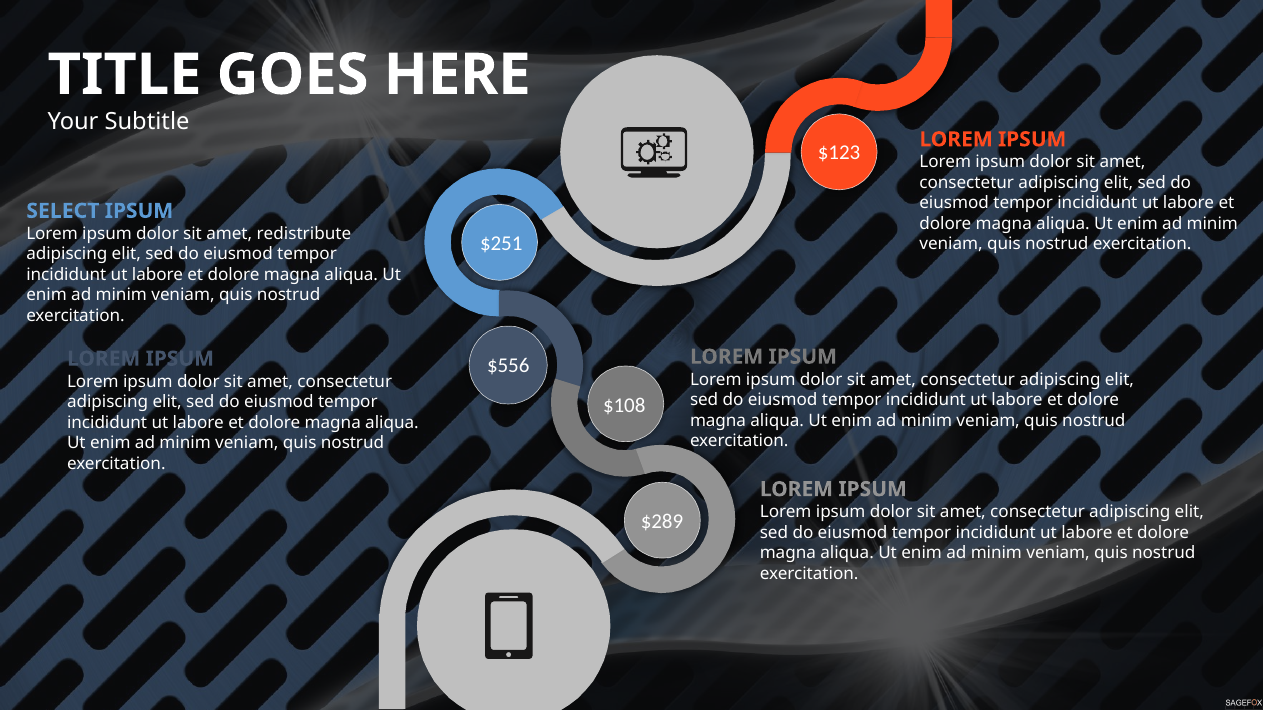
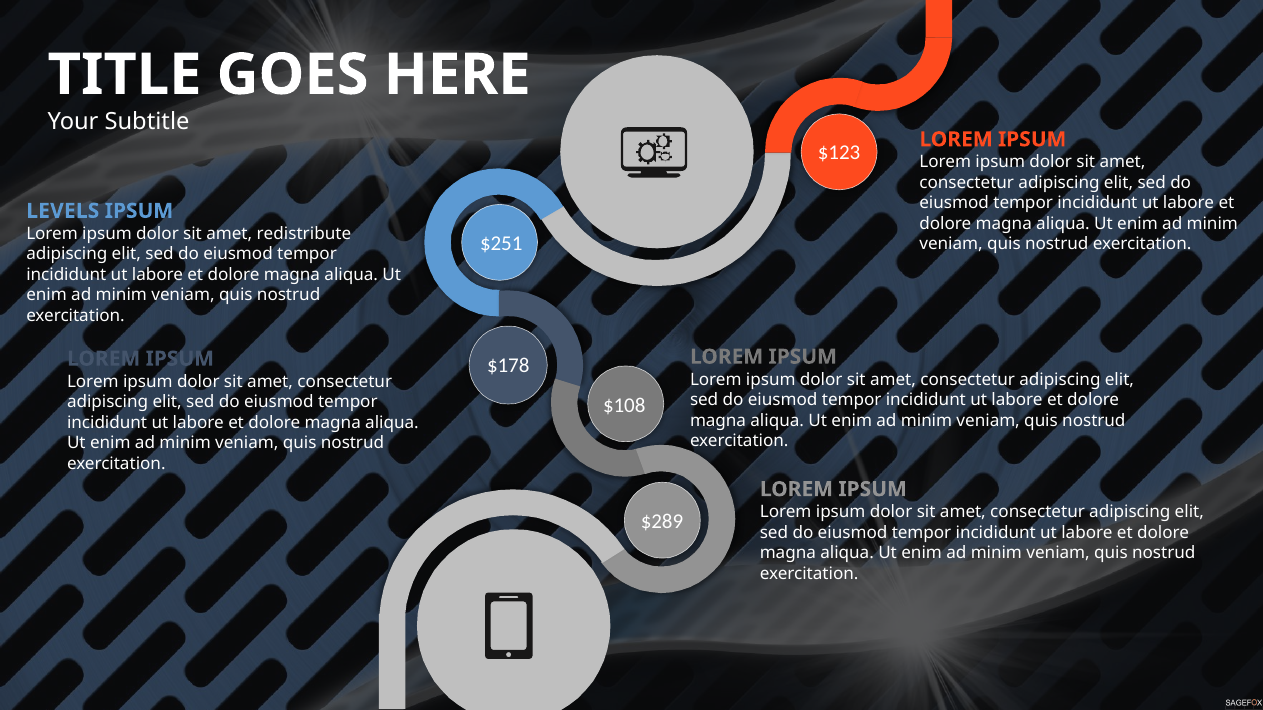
SELECT: SELECT -> LEVELS (63, 211)
$556: $556 -> $178 (508, 366)
